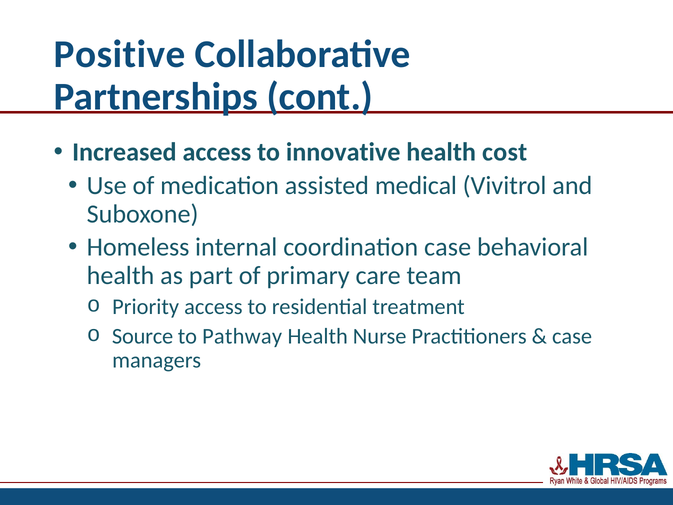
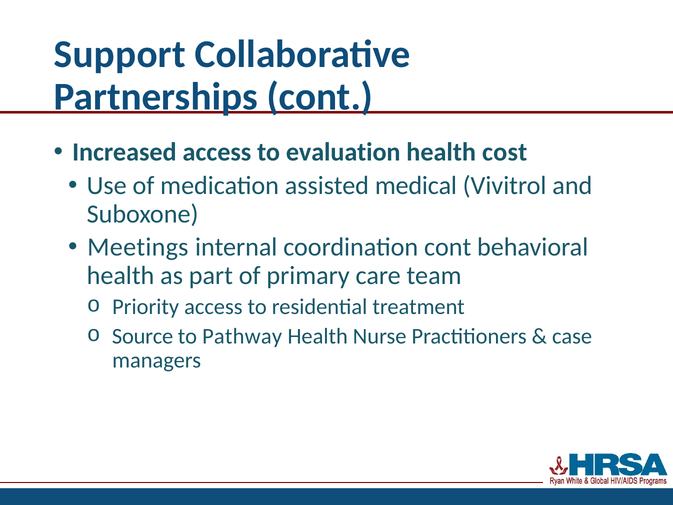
Positive: Positive -> Support (120, 54)
innovative: innovative -> evaluation (343, 152)
Homeless: Homeless -> Meetings (138, 247)
coordination case: case -> cont (448, 247)
